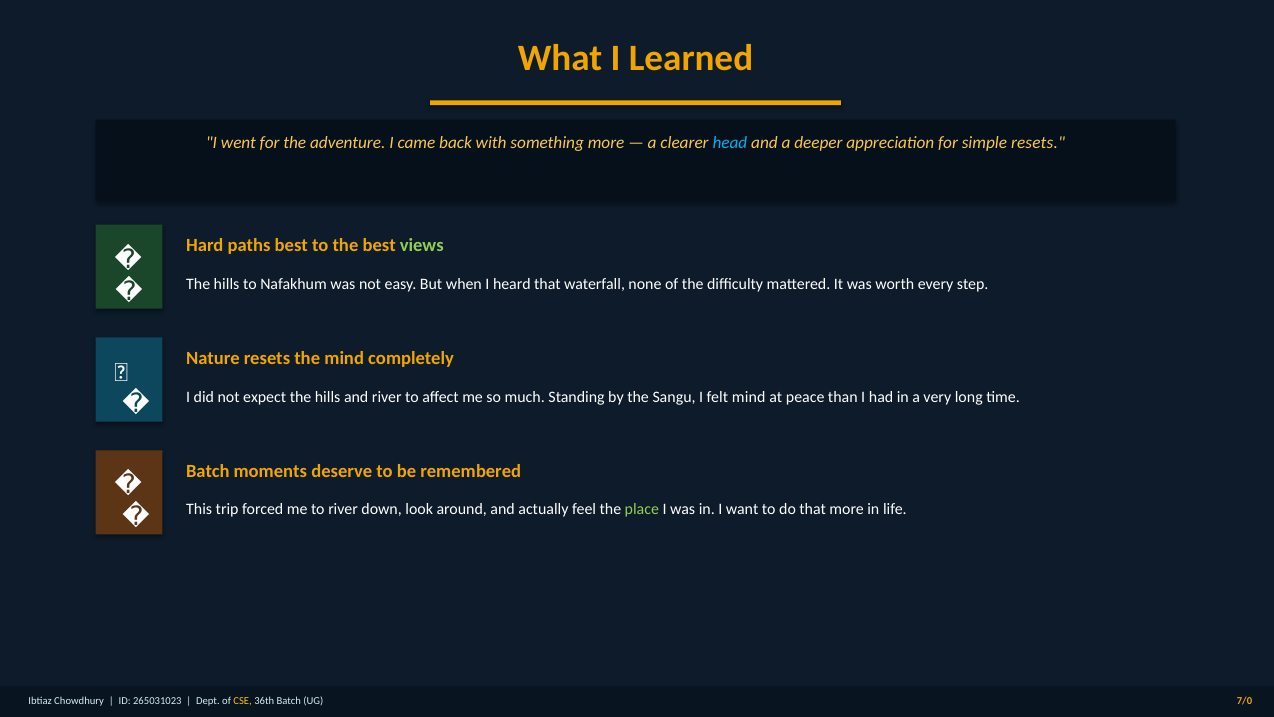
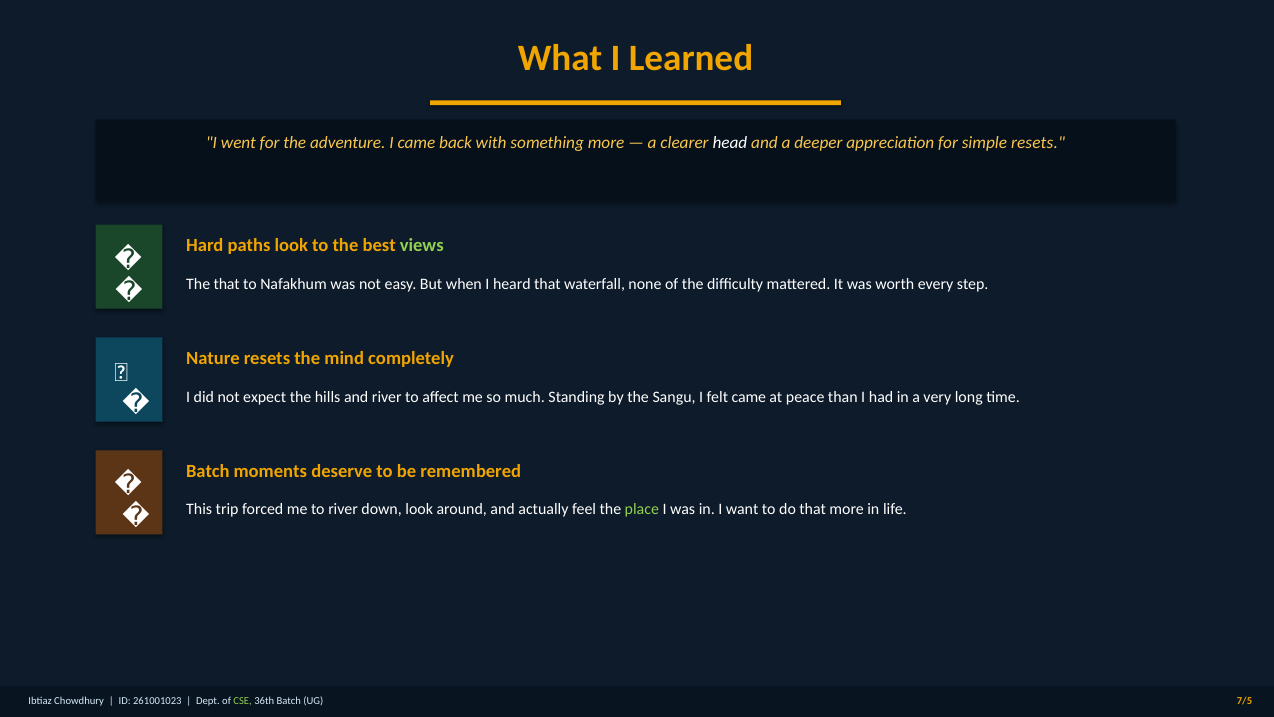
head colour: light blue -> white (730, 142)
paths best: best -> look (291, 246)
hills: hills -> that (227, 284)
felt mind: mind -> came (749, 397)
265031023: 265031023 -> 261001023 (157, 701)
CSE colour: yellow -> light green (243, 701)
7/0: 7/0 -> 7/5 (1245, 701)
